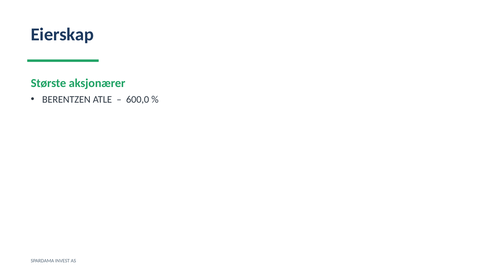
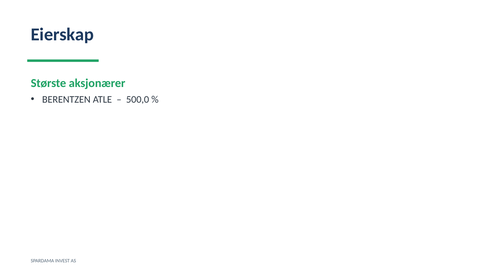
600,0: 600,0 -> 500,0 (138, 100)
